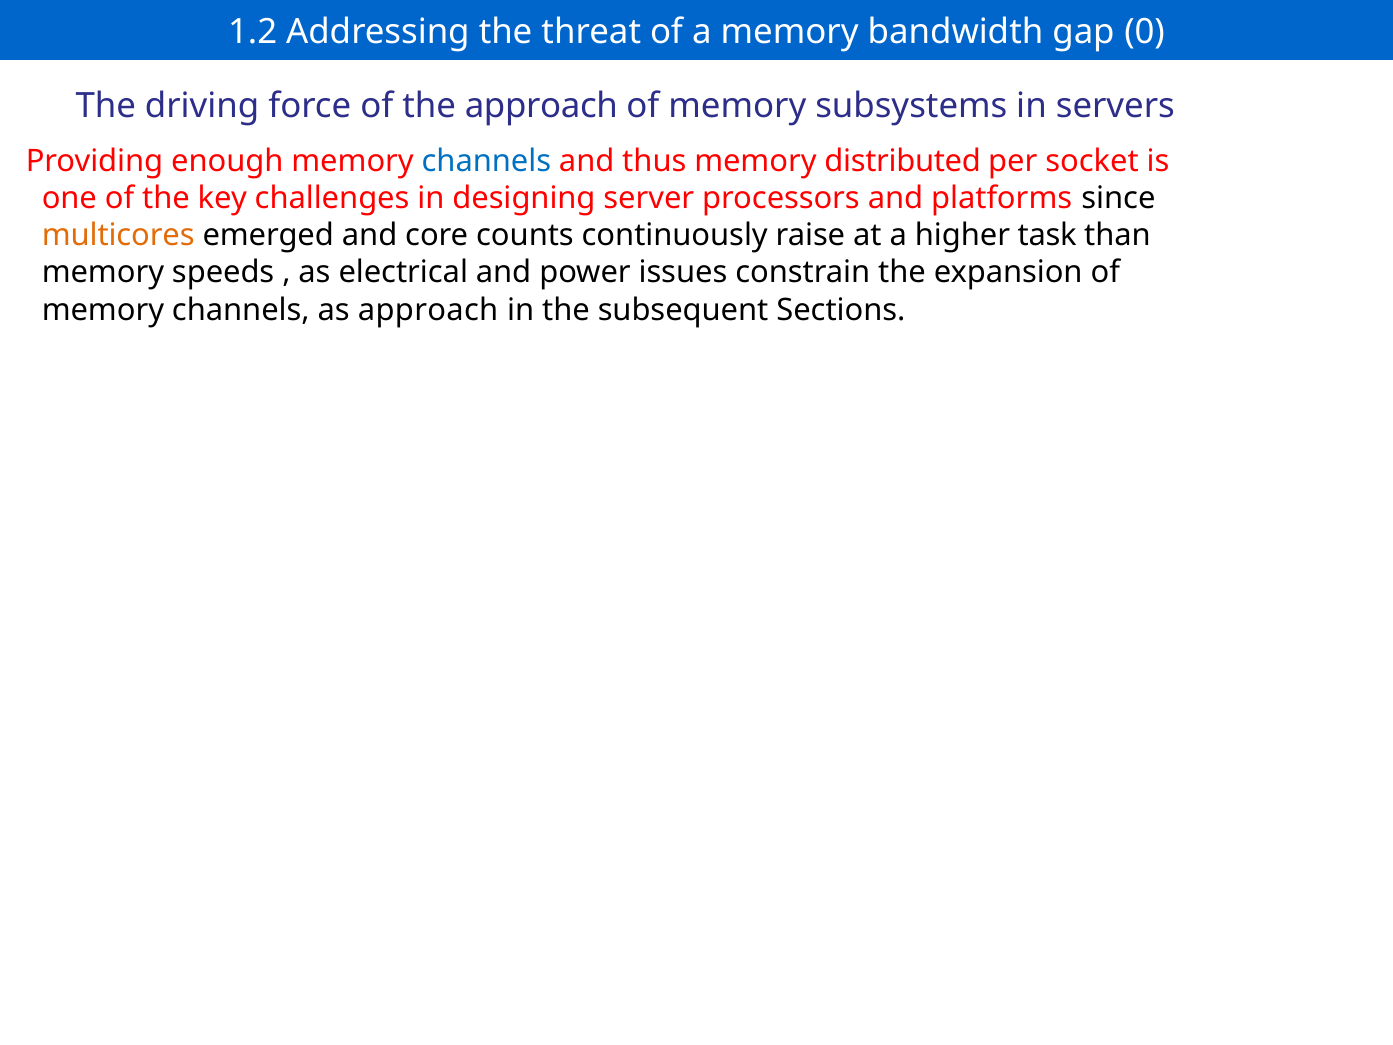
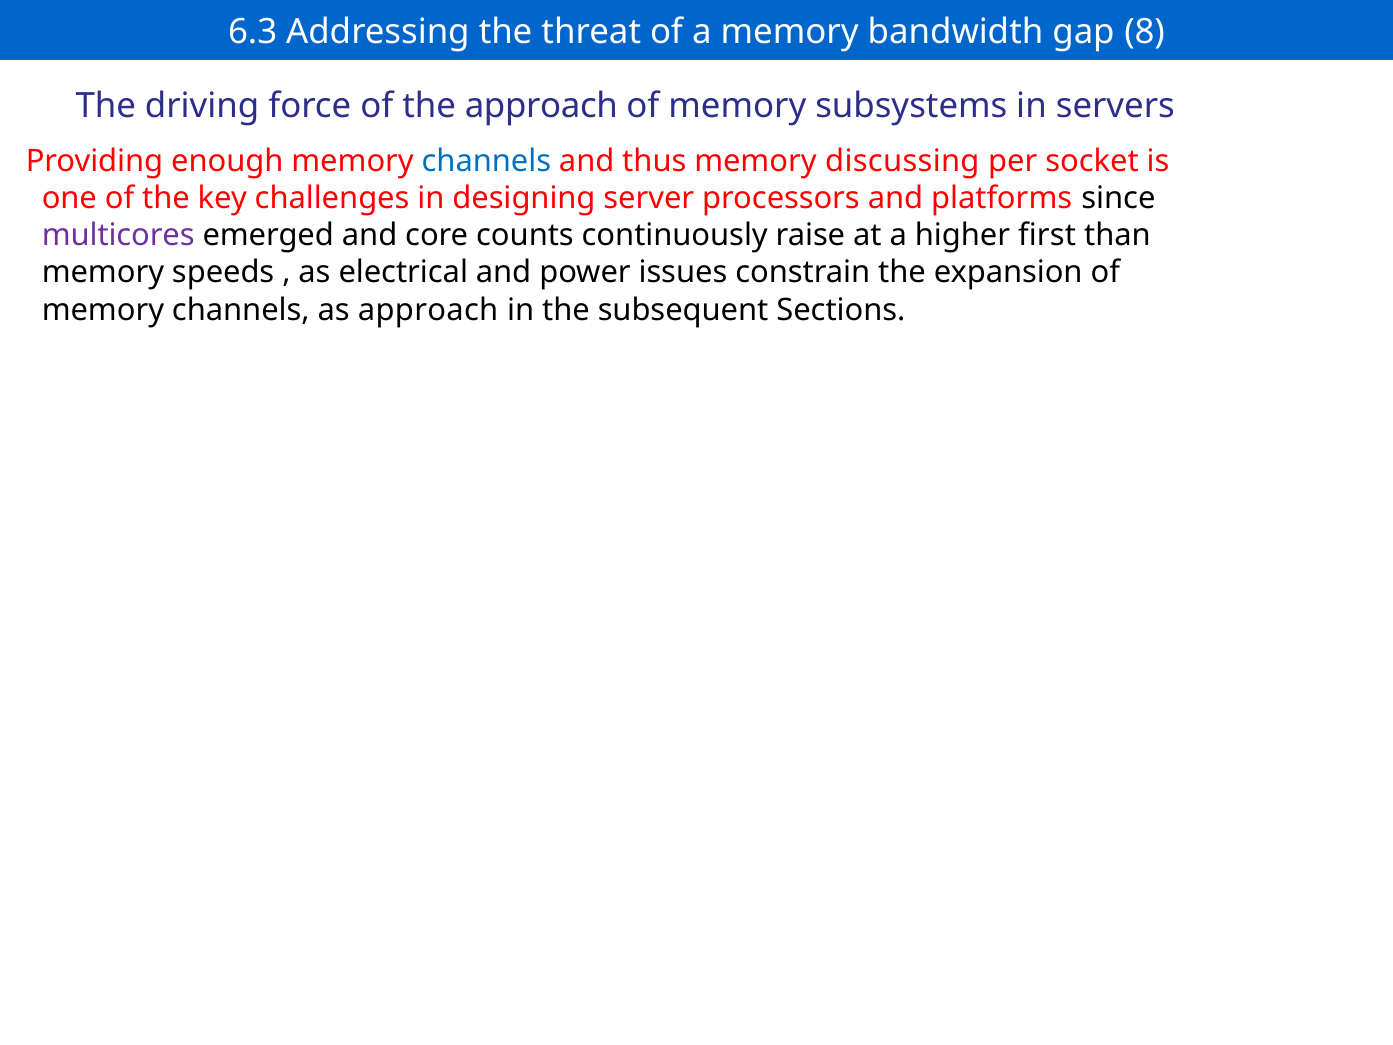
1.2: 1.2 -> 6.3 (253, 32)
0: 0 -> 8 (1145, 32)
distributed: distributed -> discussing (902, 161)
multicores colour: orange -> purple (118, 236)
task: task -> first (1047, 236)
